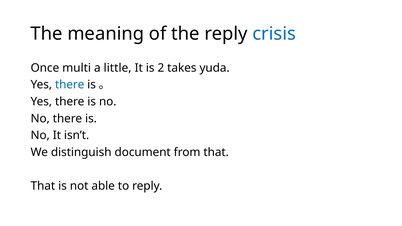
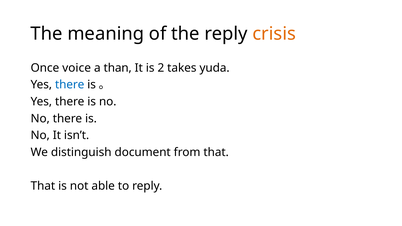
crisis colour: blue -> orange (274, 34)
multi: multi -> voice (77, 68)
little: little -> than (118, 68)
